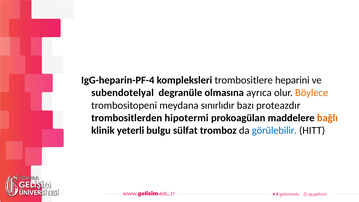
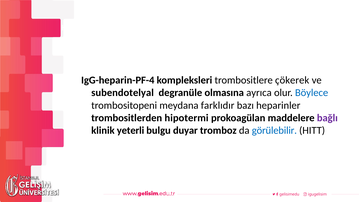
heparini: heparini -> çökerek (292, 80)
Böylece colour: orange -> blue (312, 93)
sınırlıdır: sınırlıdır -> farklıdır (218, 105)
proteazdır: proteazdır -> heparinler (278, 105)
bağlı colour: orange -> purple (327, 118)
sülfat: sülfat -> duyar (185, 130)
